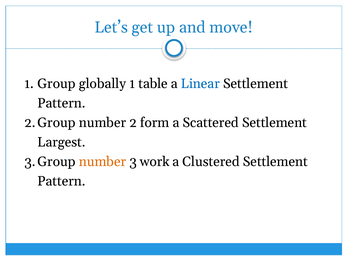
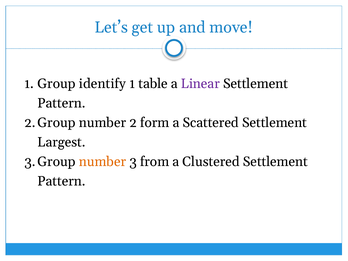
globally: globally -> identify (102, 84)
Linear colour: blue -> purple (200, 84)
work: work -> from (155, 162)
